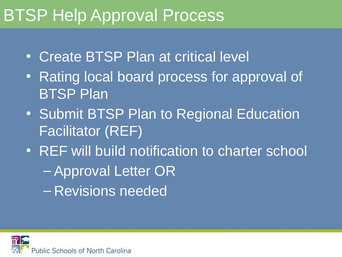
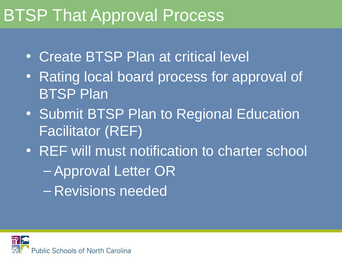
Help: Help -> That (70, 15)
build: build -> must (111, 151)
